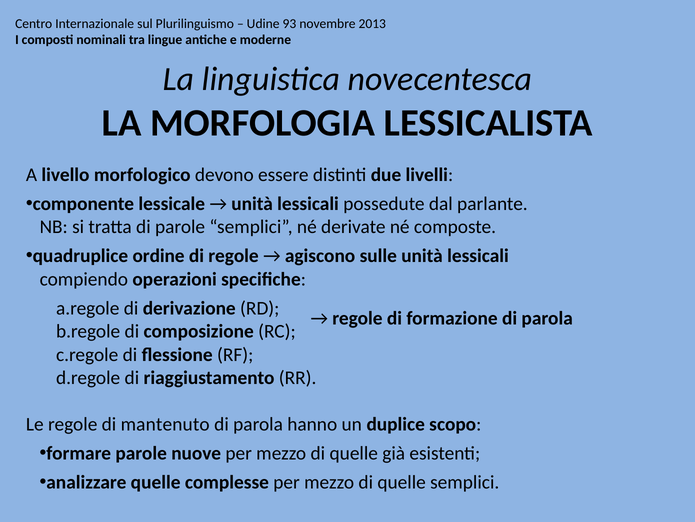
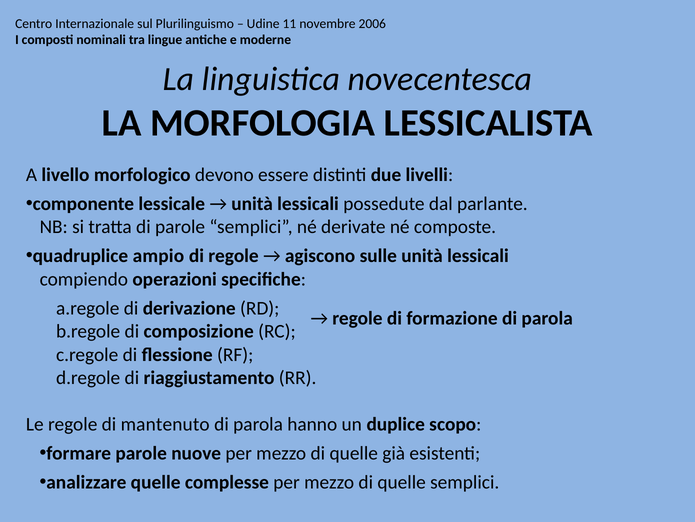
93: 93 -> 11 (289, 24)
2013: 2013 -> 2006 (372, 24)
ordine: ordine -> ampio (158, 256)
